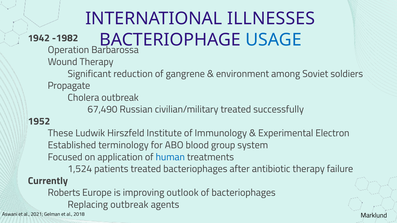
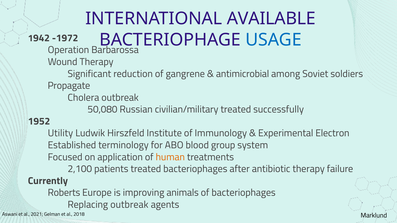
ILLNESSES: ILLNESSES -> AVAILABLE (271, 19)
-1982: -1982 -> -1972 (65, 38)
environment: environment -> antimicrobial (243, 74)
67,490: 67,490 -> 50,080 (102, 110)
These: These -> Utility (60, 133)
human colour: blue -> orange (170, 157)
1,524: 1,524 -> 2,100 (80, 169)
outlook: outlook -> animals (183, 193)
